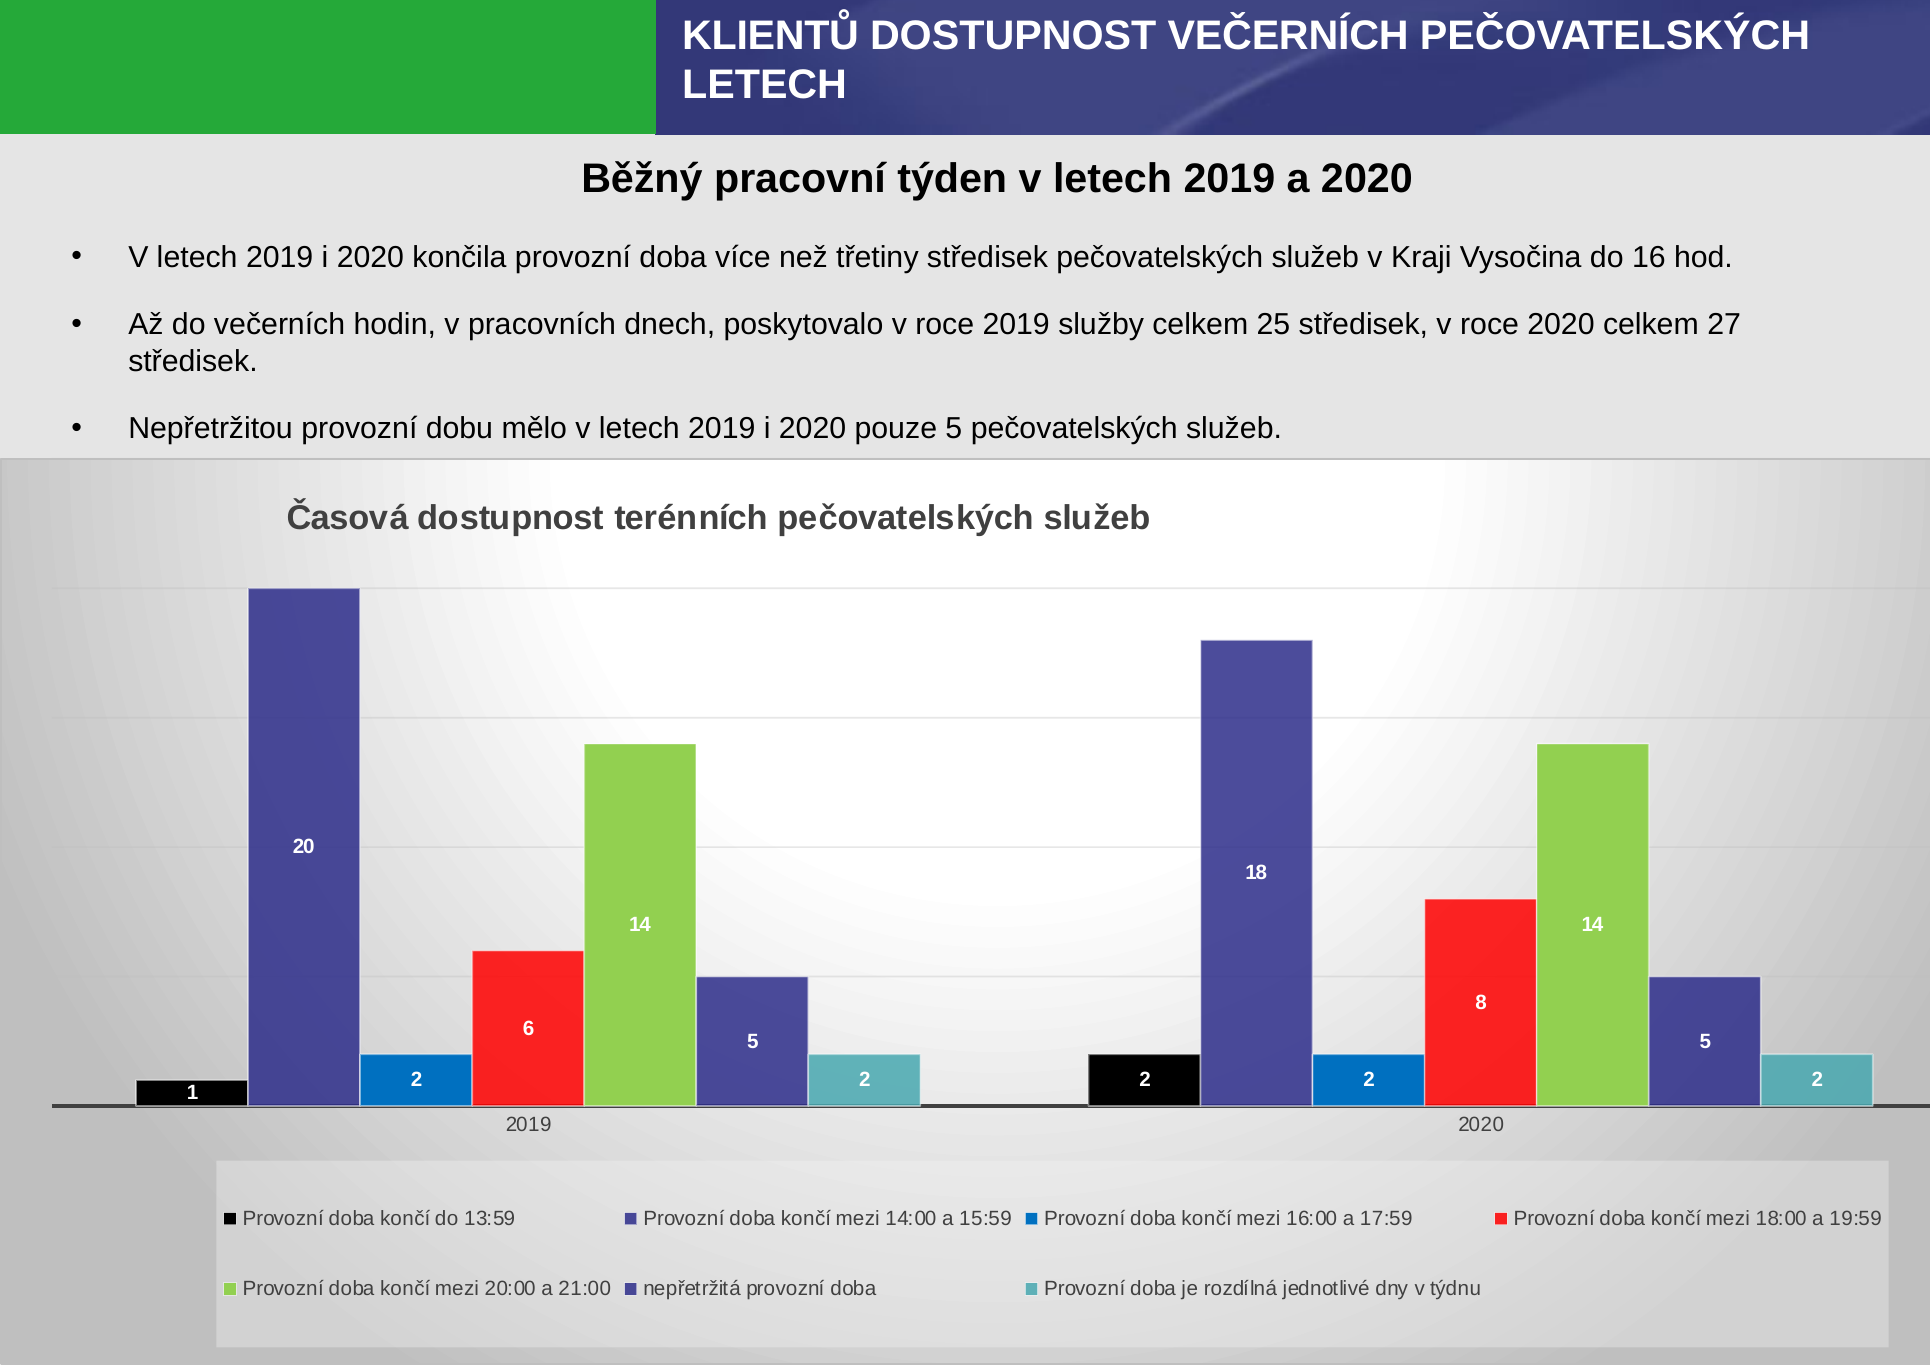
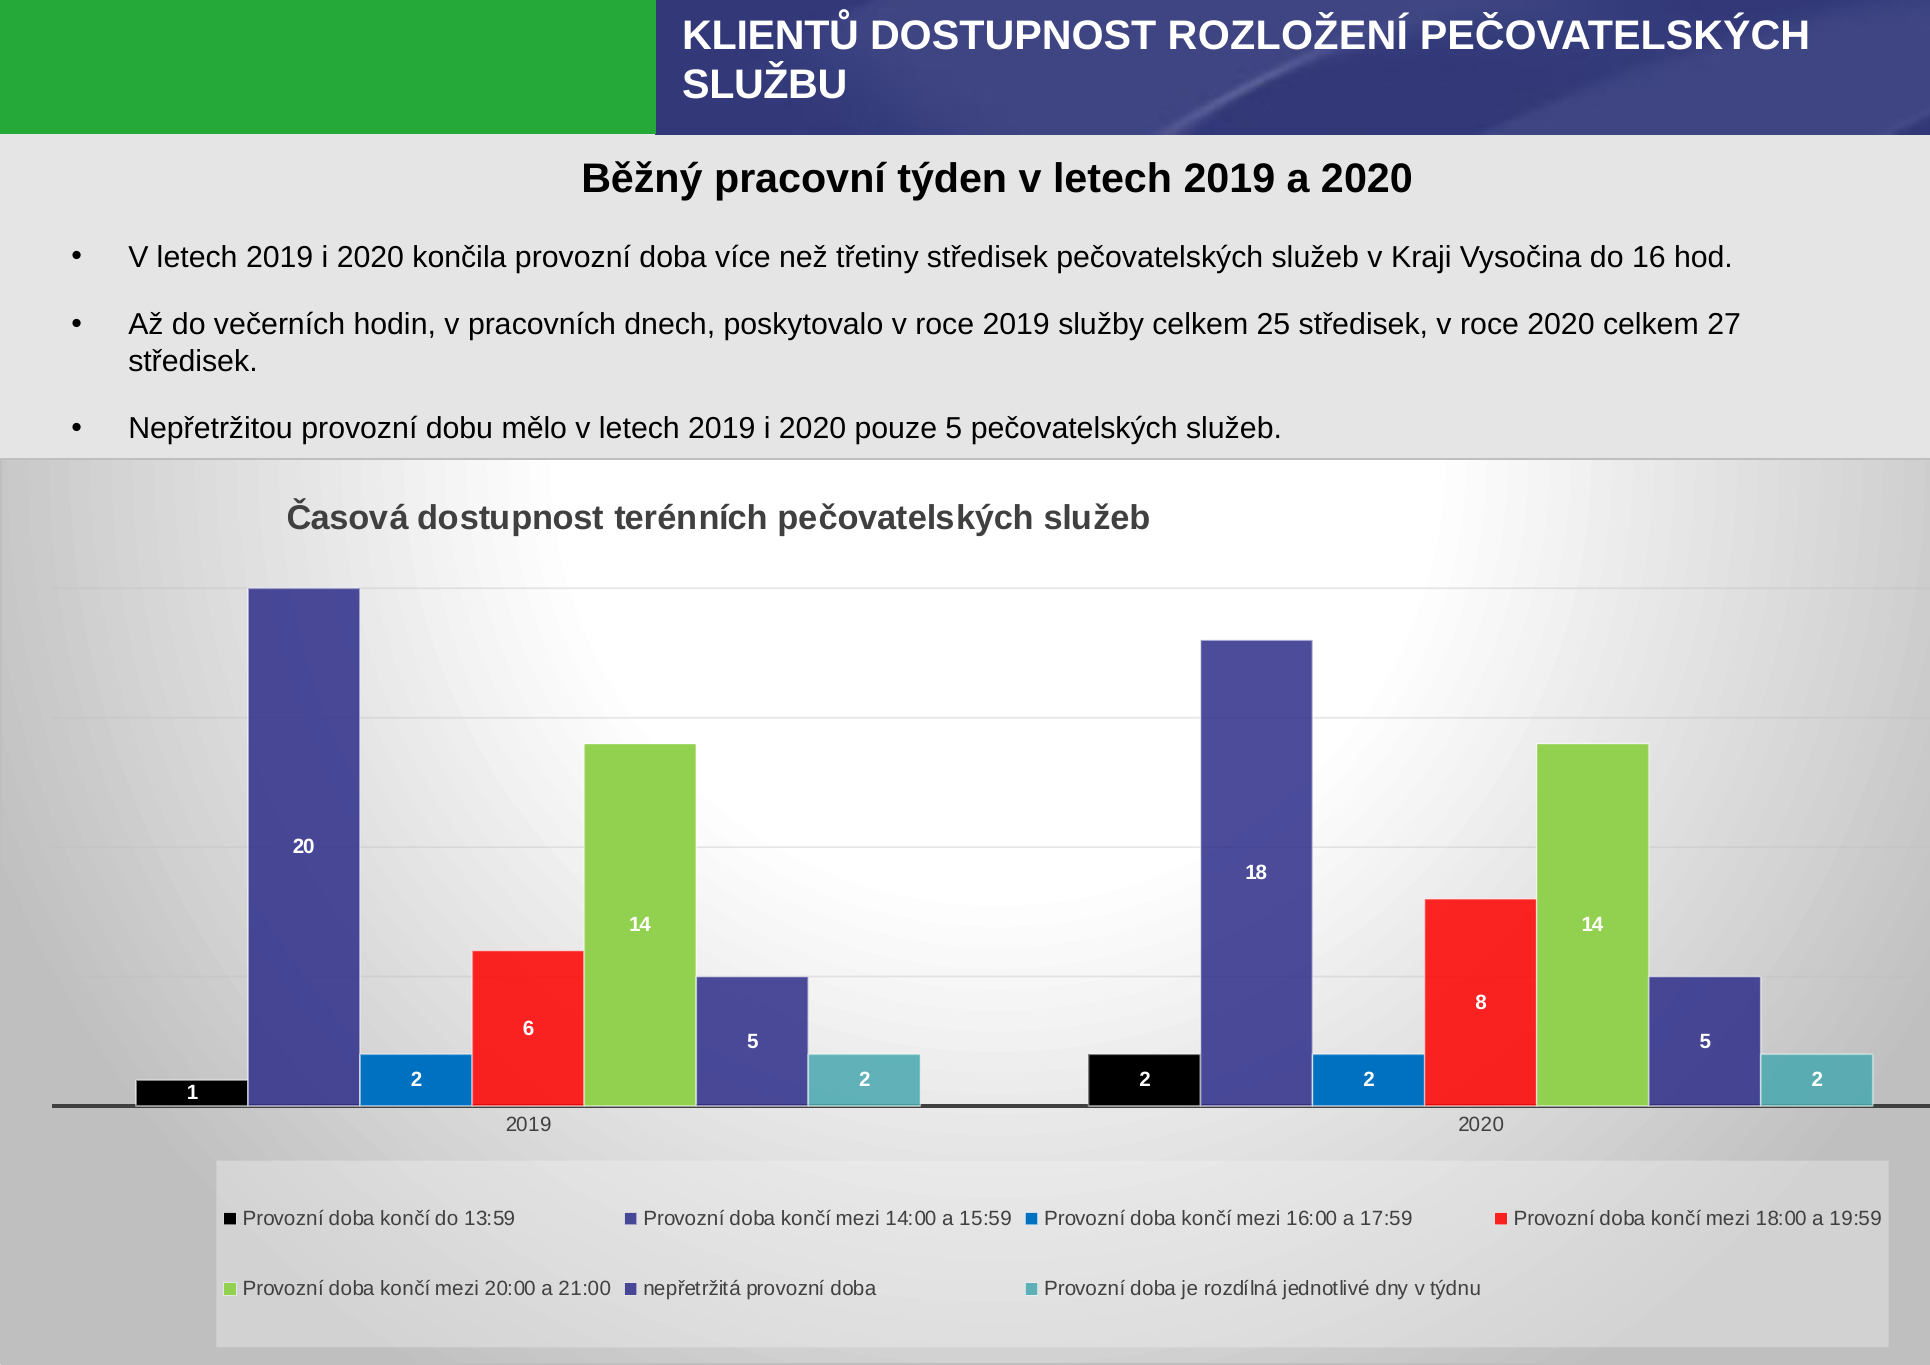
DOSTUPNOST VEČERNÍCH: VEČERNÍCH -> ROZLOŽENÍ (1288, 36)
LETECH: LETECH -> SLUŽBU (765, 85)
